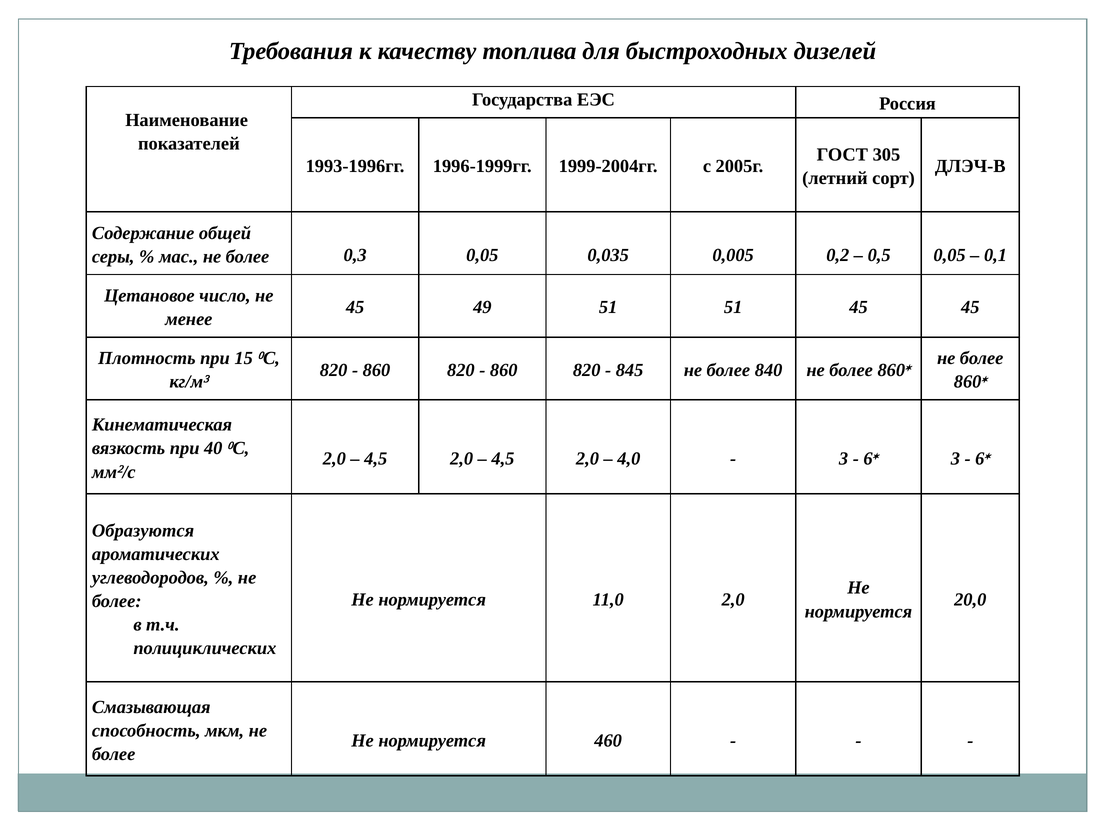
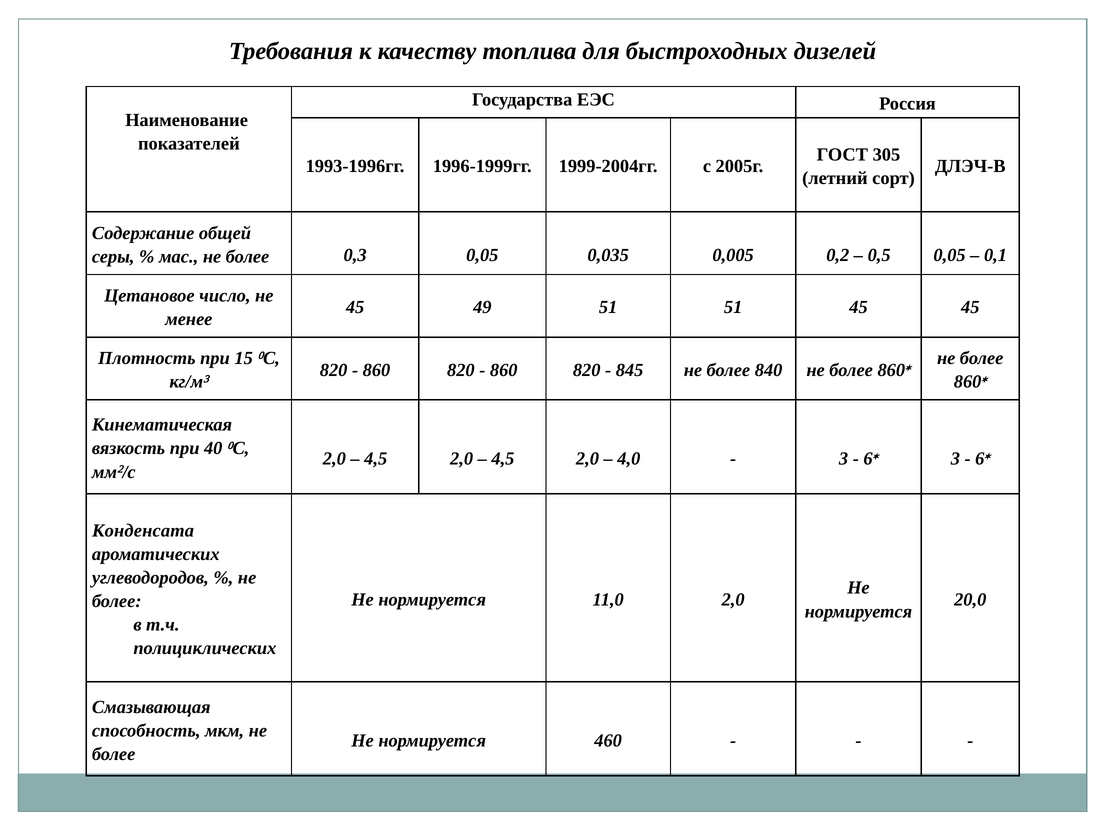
Образуются: Образуются -> Конденсата (143, 530)
